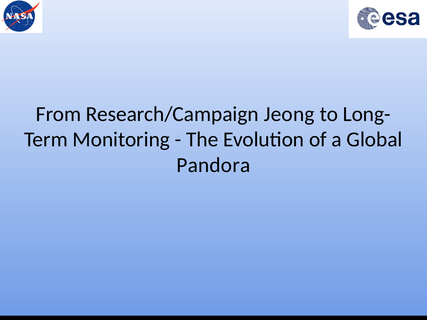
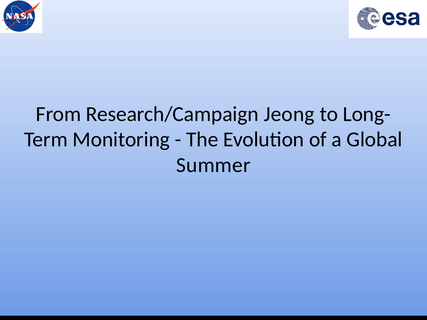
Pandora: Pandora -> Summer (213, 165)
